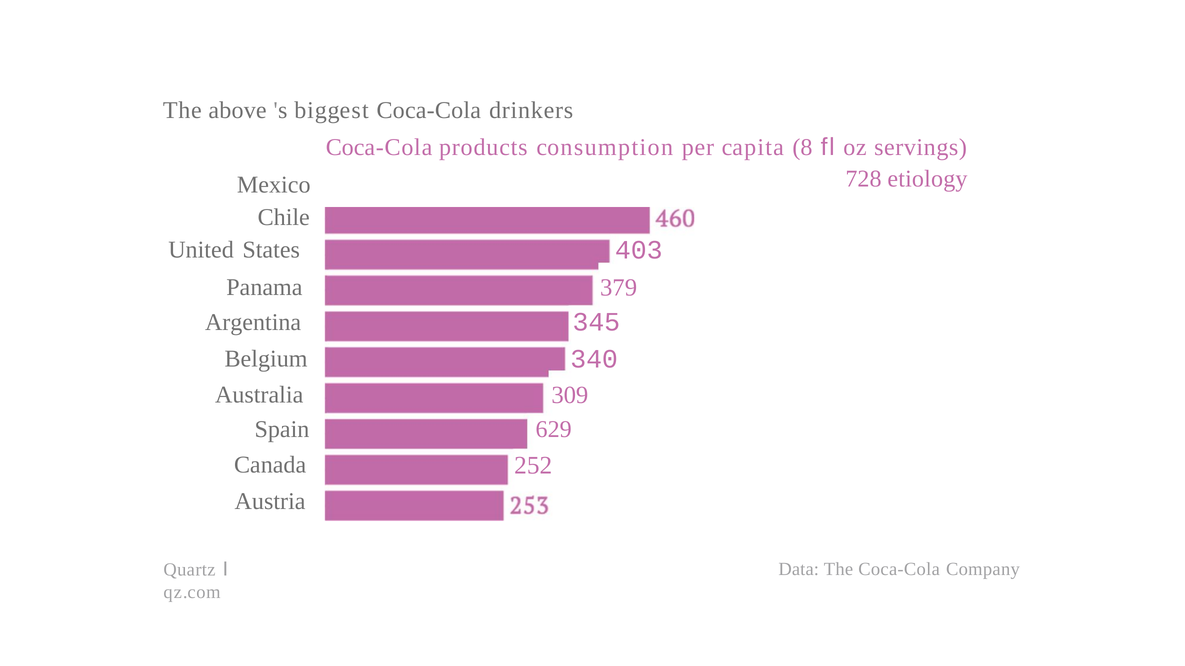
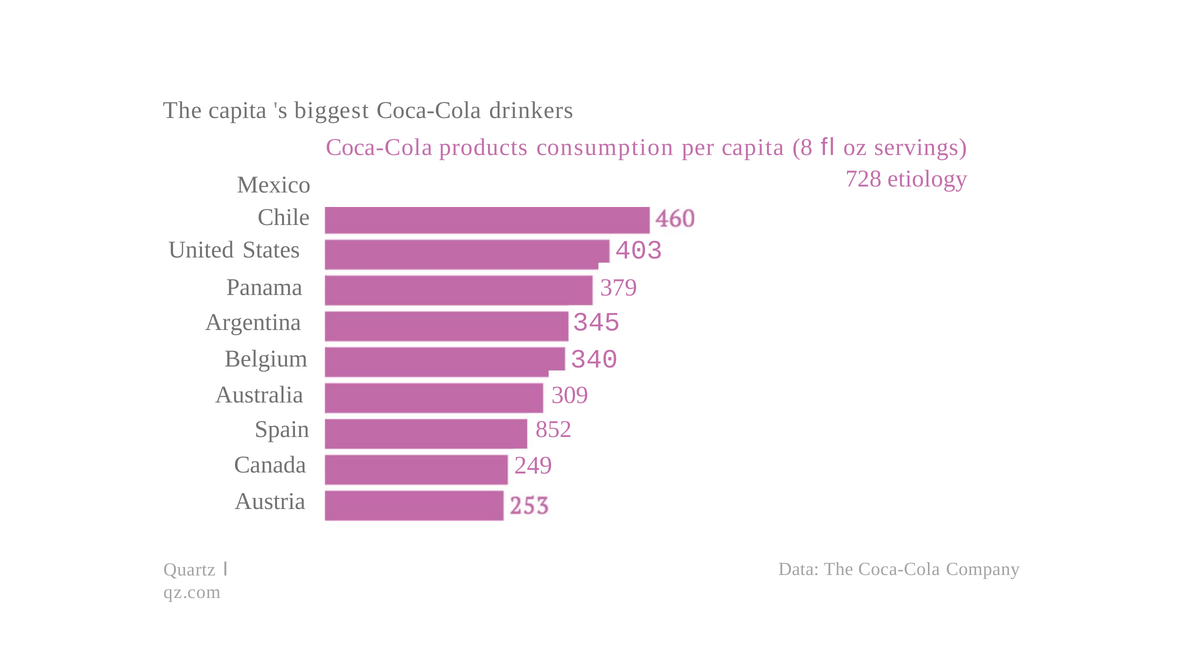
The above: above -> capita (238, 110)
629: 629 -> 852 (554, 430)
252: 252 -> 249 (533, 466)
